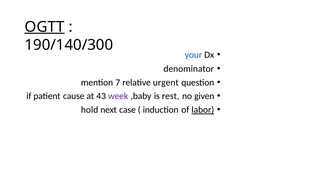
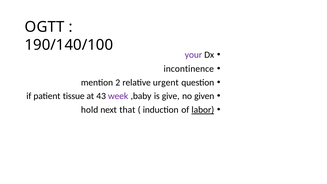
OGTT underline: present -> none (45, 27)
190/140/300: 190/140/300 -> 190/140/100 (69, 45)
your colour: blue -> purple (193, 55)
denominator: denominator -> incontinence (189, 69)
7: 7 -> 2 (118, 82)
cause: cause -> tissue (74, 96)
rest: rest -> give (171, 96)
case: case -> that (127, 110)
